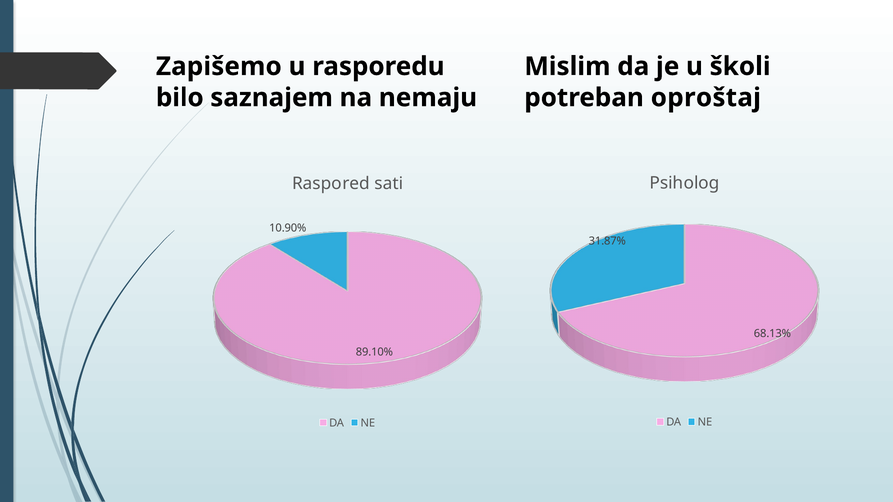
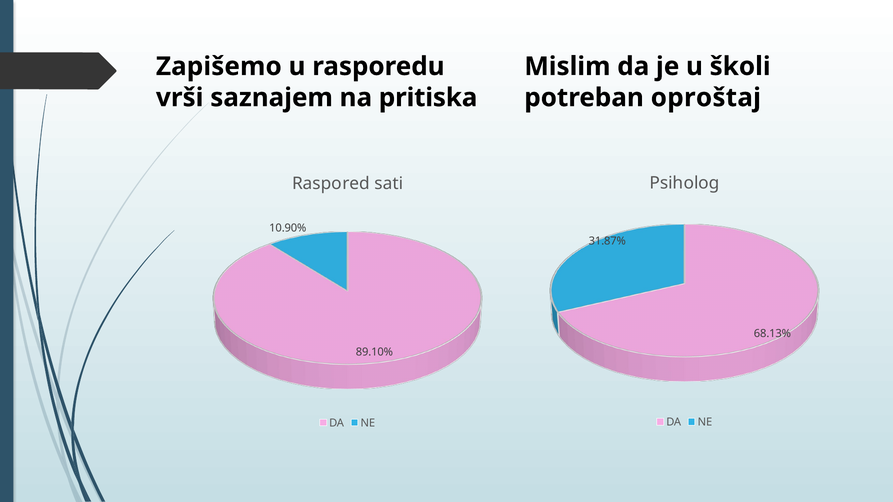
bilo: bilo -> vrši (180, 98)
nemaju: nemaju -> pritiska (428, 98)
